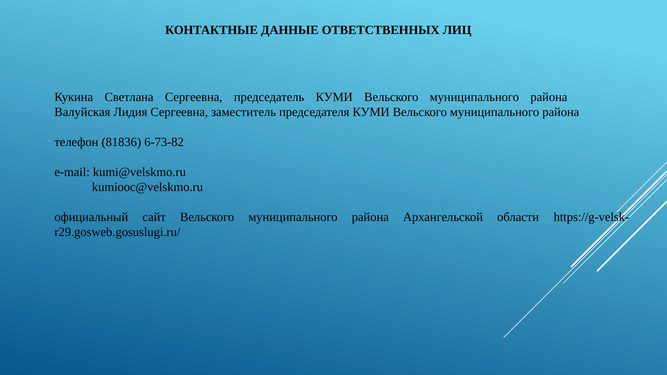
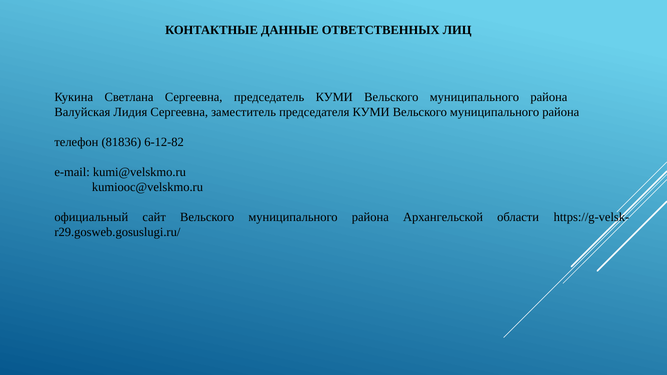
6-73-82: 6-73-82 -> 6-12-82 (164, 142)
